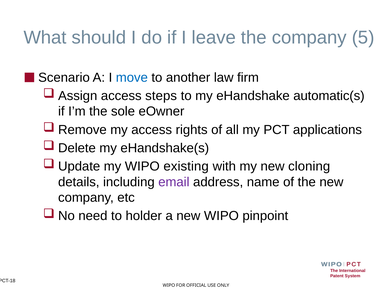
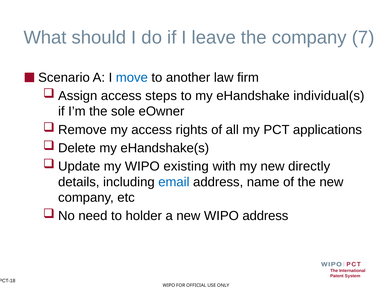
5: 5 -> 7 (363, 38)
automatic(s: automatic(s -> individual(s (329, 96)
cloning: cloning -> directly (309, 166)
email colour: purple -> blue (174, 182)
WIPO pinpoint: pinpoint -> address (265, 216)
